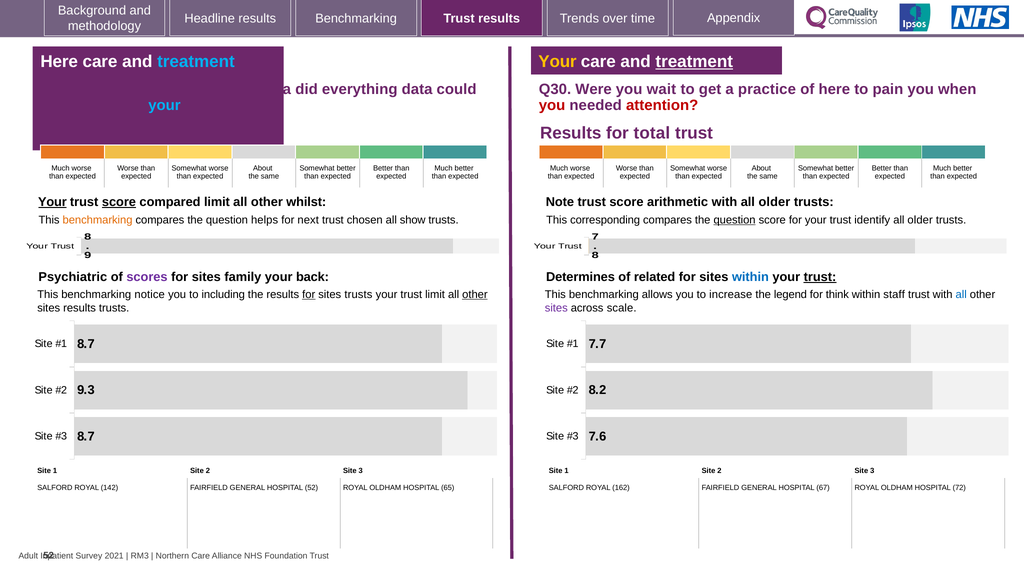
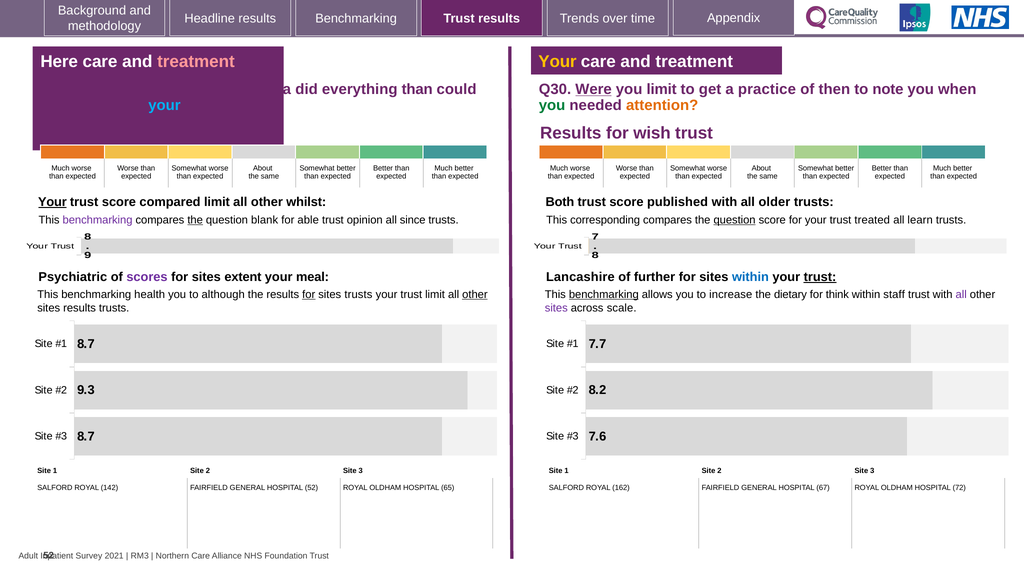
treatment colour: light blue -> pink (196, 62)
treatment underline: present -> none (694, 62)
everything data: data -> than (417, 89)
Were underline: none -> present (594, 89)
you wait: wait -> limit (662, 89)
of here: here -> then (834, 89)
pain: pain -> note (888, 89)
you colour: red -> green (552, 105)
attention colour: red -> orange (662, 105)
total: total -> wish (652, 133)
score underline: present -> none (119, 202)
Note: Note -> Both (560, 202)
arithmetic: arithmetic -> published (678, 202)
benchmarking colour: orange -> purple (98, 220)
the underline: none -> present (195, 220)
helps: helps -> blank (265, 220)
next: next -> able (308, 220)
chosen: chosen -> opinion (365, 220)
show: show -> since (413, 220)
identify: identify -> treated (872, 220)
older: older -> learn (920, 220)
family: family -> extent (243, 277)
back: back -> meal (312, 277)
Determines: Determines -> Lancashire (580, 277)
related: related -> further (655, 277)
notice: notice -> health (150, 294)
including: including -> although (223, 294)
benchmarking underline: none -> present (604, 294)
legend: legend -> dietary (790, 294)
all colour: blue -> purple (961, 294)
